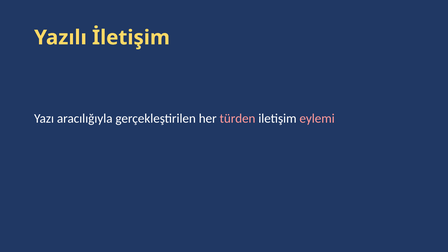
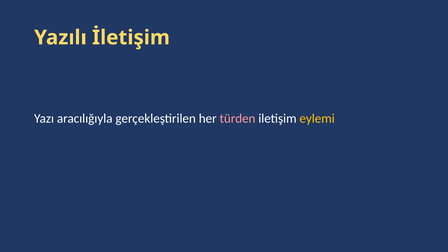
eylemi colour: pink -> yellow (317, 118)
